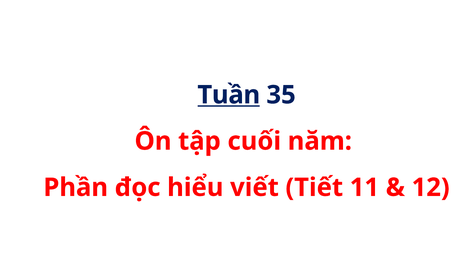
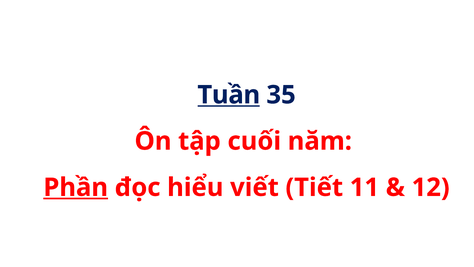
Phần underline: none -> present (76, 187)
